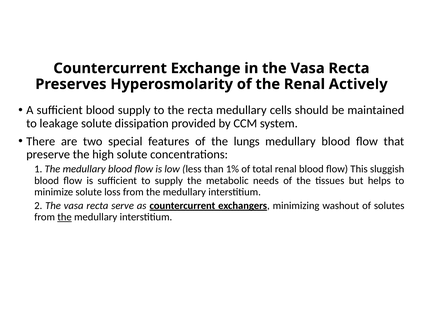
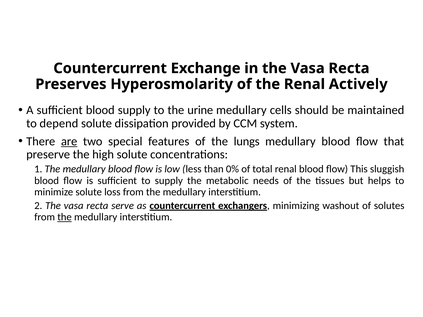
the recta: recta -> urine (200, 110)
leakage: leakage -> depend (59, 124)
are underline: none -> present (69, 141)
1%: 1% -> 0% (232, 169)
